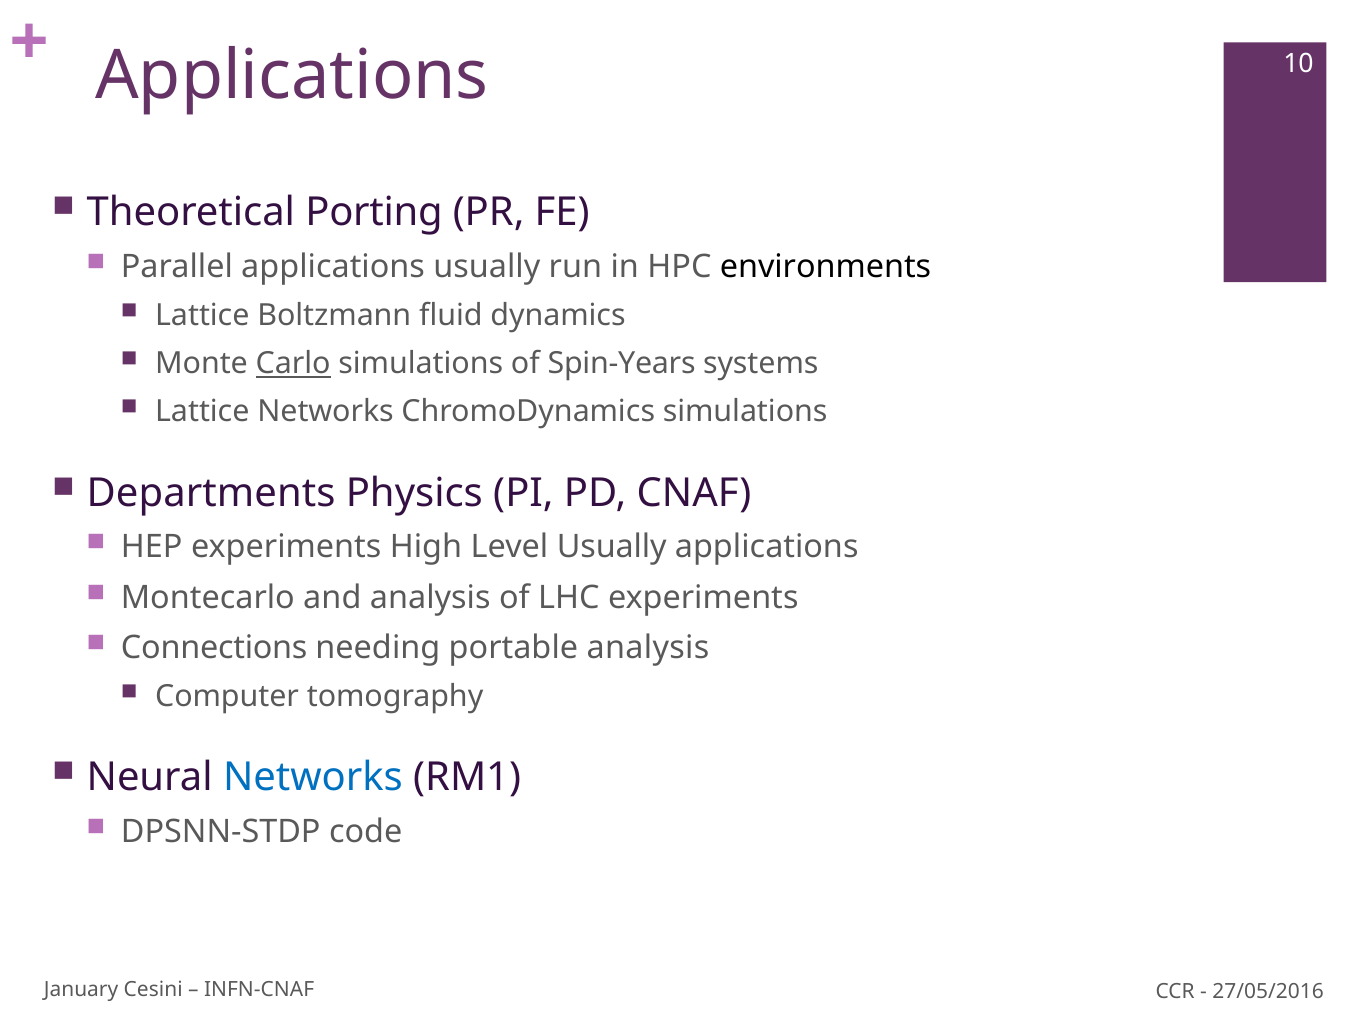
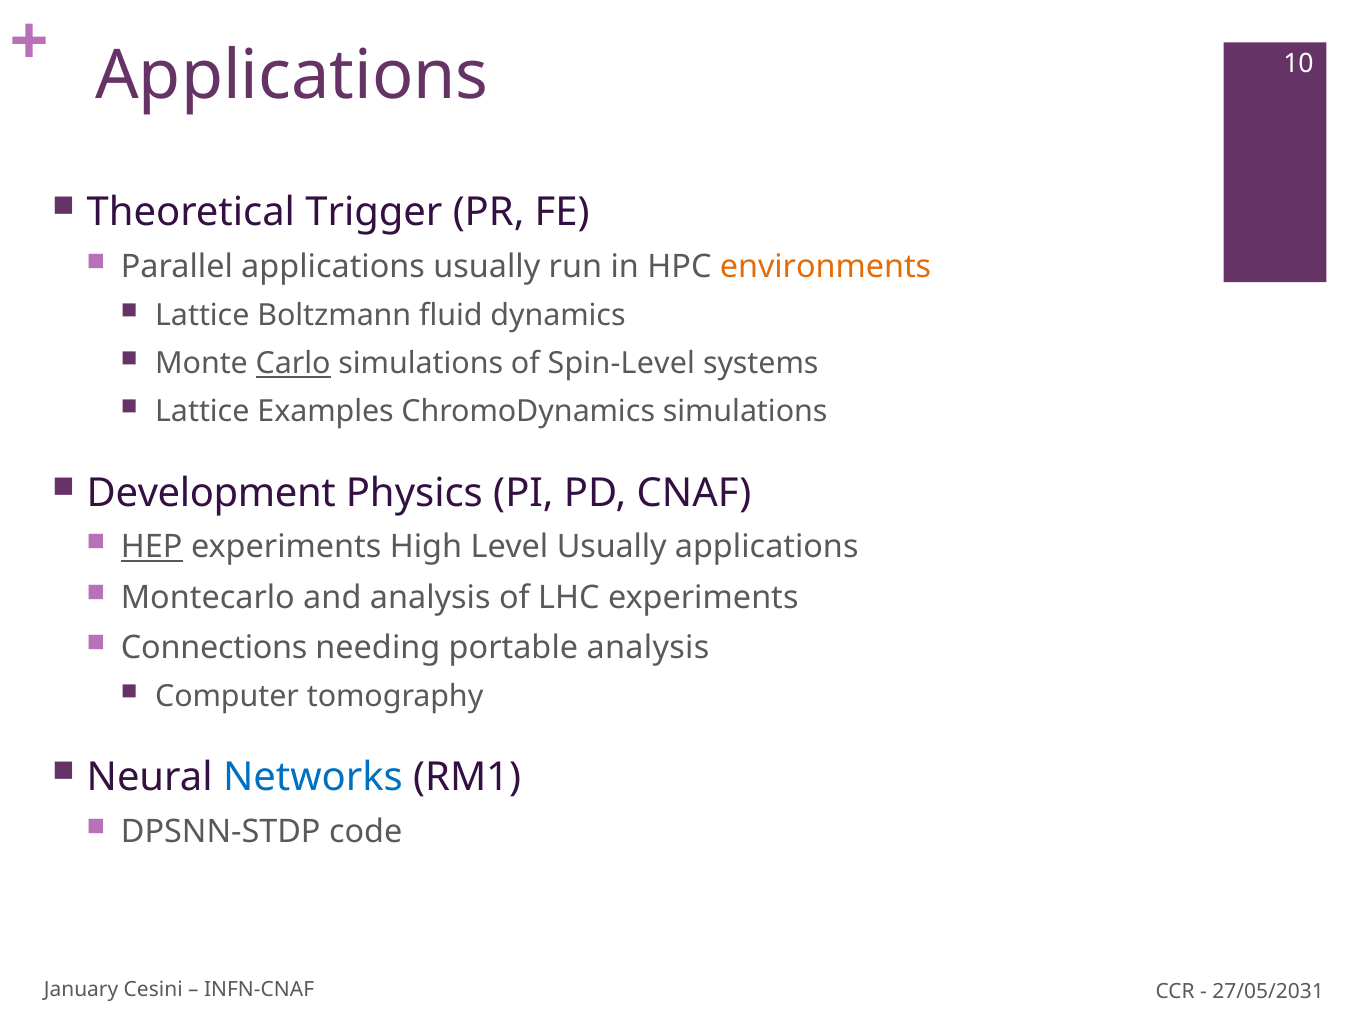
Porting: Porting -> Trigger (374, 212)
environments colour: black -> orange (825, 267)
Spin-Years: Spin-Years -> Spin-Level (621, 364)
Lattice Networks: Networks -> Examples (326, 412)
Departments: Departments -> Development (211, 493)
HEP underline: none -> present (152, 547)
27/05/2016: 27/05/2016 -> 27/05/2031 (1268, 991)
